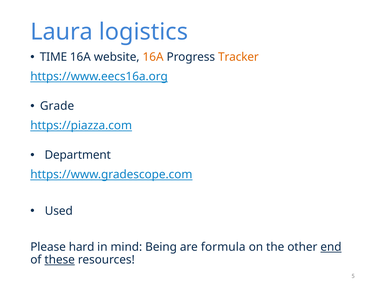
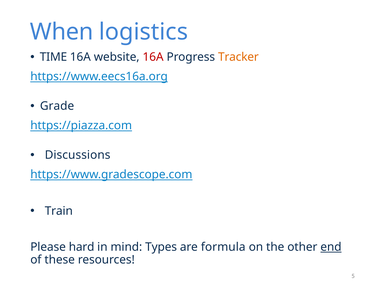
Laura: Laura -> When (62, 32)
16A colour: orange -> red (153, 57)
Department: Department -> Discussions (78, 155)
Used: Used -> Train (59, 211)
Being: Being -> Types (161, 247)
these underline: present -> none (60, 260)
